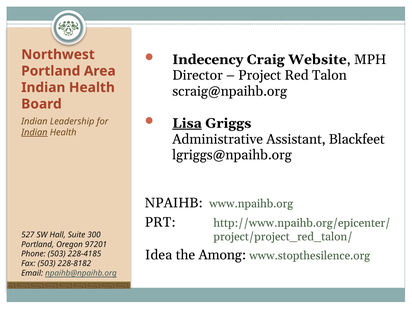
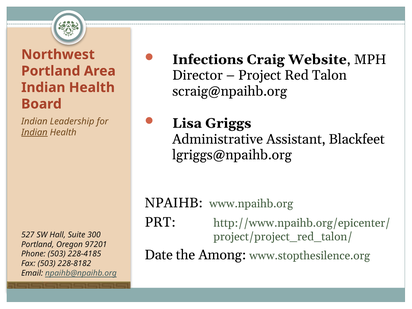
Indecency: Indecency -> Infections (208, 60)
Lisa underline: present -> none (187, 123)
Idea: Idea -> Date (159, 255)
